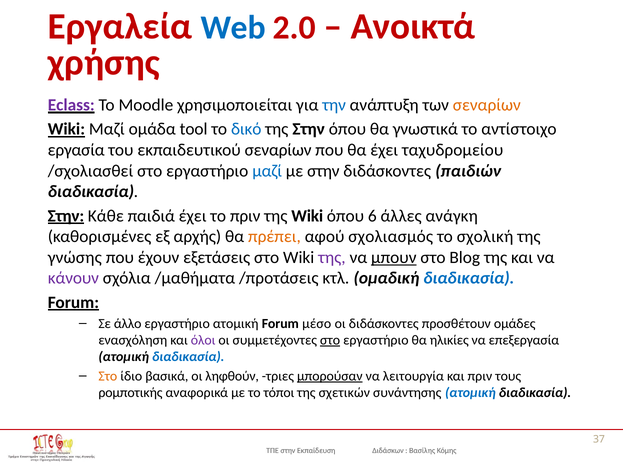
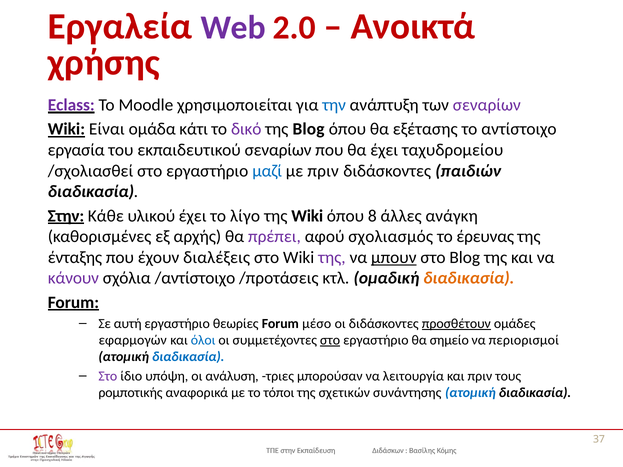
Web colour: blue -> purple (233, 28)
σεναρίων colour: orange -> purple (487, 105)
Wiki Μαζί: Μαζί -> Είναι (107, 129)
tool: tool -> κάτι (194, 129)
δικό colour: blue -> purple (246, 129)
της Στην: Στην -> Blog (309, 129)
γνωστικά: γνωστικά -> εξέτασης (425, 129)
με στην: στην -> πριν (323, 171)
παιδιά: παιδιά -> υλικού (151, 216)
το πριν: πριν -> λίγο (245, 216)
6: 6 -> 8 (372, 216)
πρέπει colour: orange -> purple (274, 237)
σχολική: σχολική -> έρευνας (485, 237)
γνώσης: γνώσης -> ένταξης (75, 258)
εξετάσεις: εξετάσεις -> διαλέξεις (217, 258)
/μαθήματα: /μαθήματα -> /αντίστοιχο (195, 278)
διαδικασία colour: blue -> orange (469, 278)
άλλο: άλλο -> αυτή (128, 324)
εργαστήριο ατομική: ατομική -> θεωρίες (236, 324)
προσθέτουν underline: none -> present (456, 324)
ενασχόληση: ενασχόληση -> εφαρμογών (133, 340)
όλοι colour: purple -> blue (203, 340)
ηλικίες: ηλικίες -> σημείο (449, 340)
επεξεργασία: επεξεργασία -> περιορισμοί (524, 340)
Στο colour: orange -> purple (108, 376)
βασικά: βασικά -> υπόψη (167, 376)
ληφθούν: ληφθούν -> ανάλυση (232, 376)
μπορούσαν underline: present -> none (330, 376)
